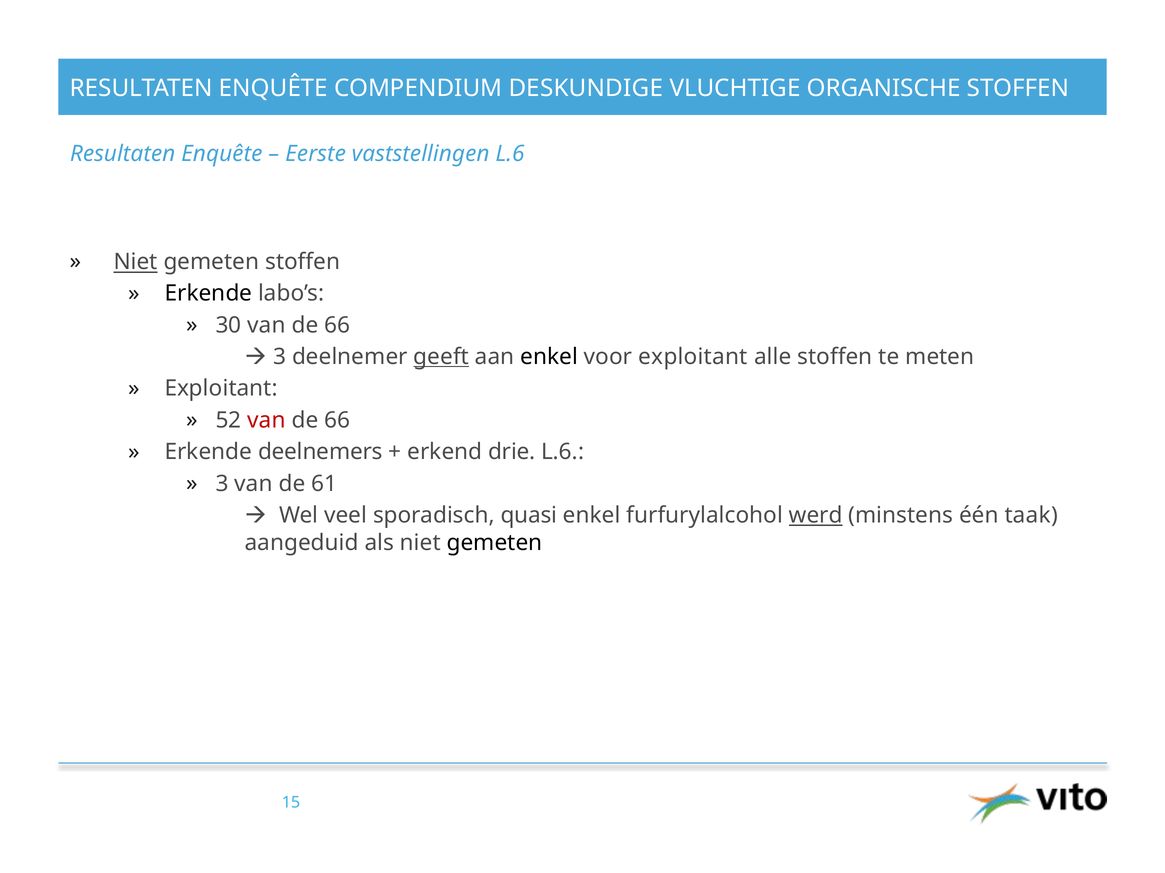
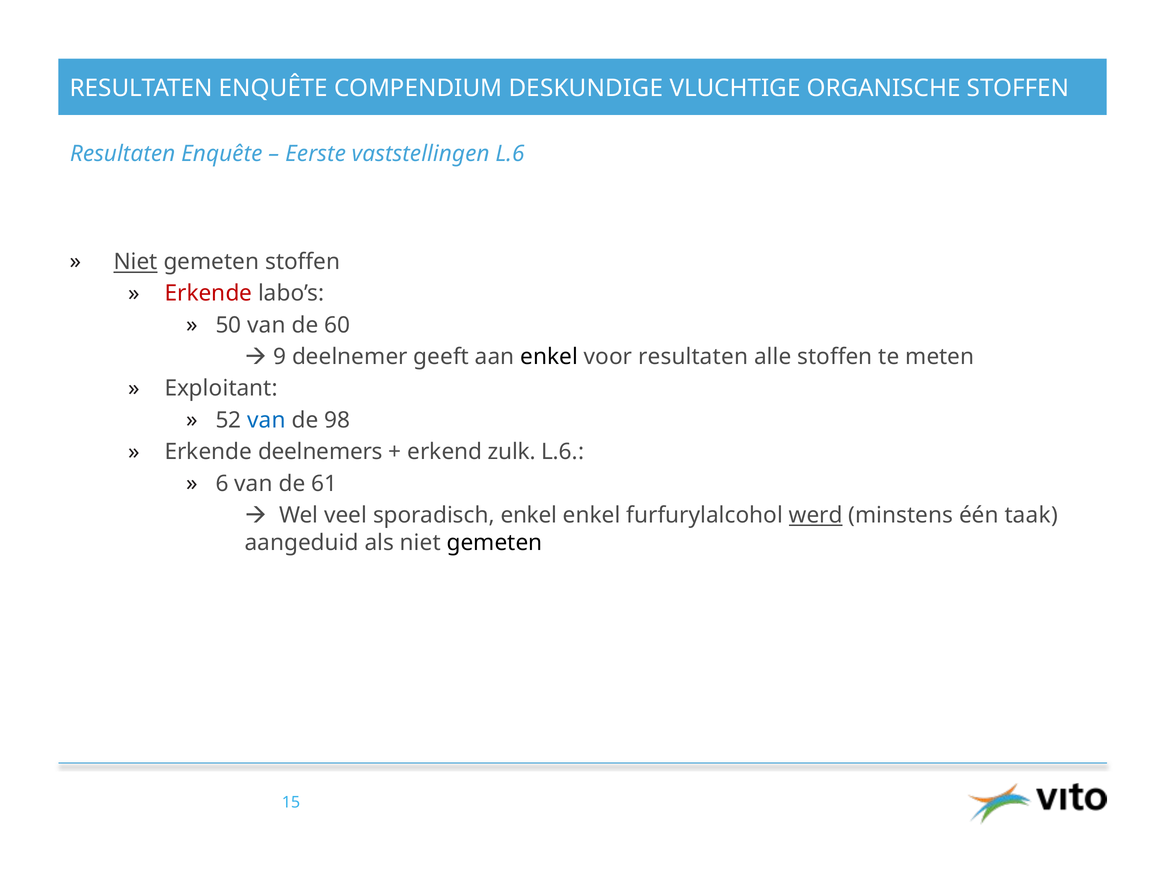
Erkende colour: black -> red (208, 294)
30: 30 -> 50 (228, 325)
66: 66 -> 60 (337, 325)
3: 3 -> 9 (280, 357)
geeft underline: present -> none (441, 357)
voor exploitant: exploitant -> resultaten (693, 357)
van colour: red -> blue (266, 421)
66: 66 -> 98 (337, 421)
drie: drie -> zulk (512, 452)
3: 3 -> 6 (222, 484)
sporadisch quasi: quasi -> enkel (529, 516)
